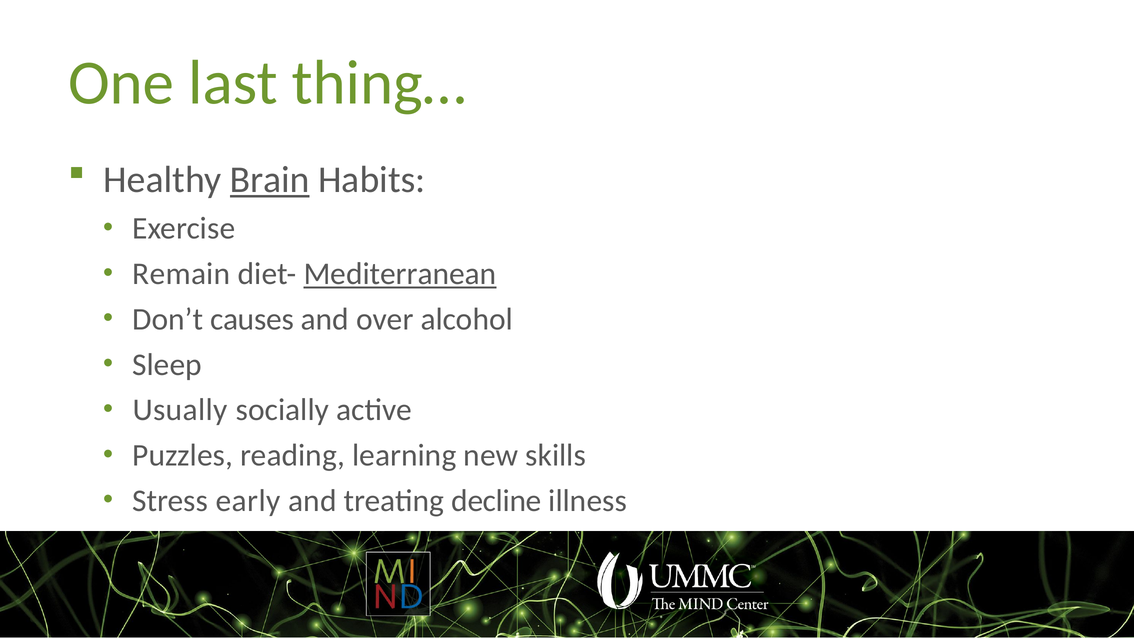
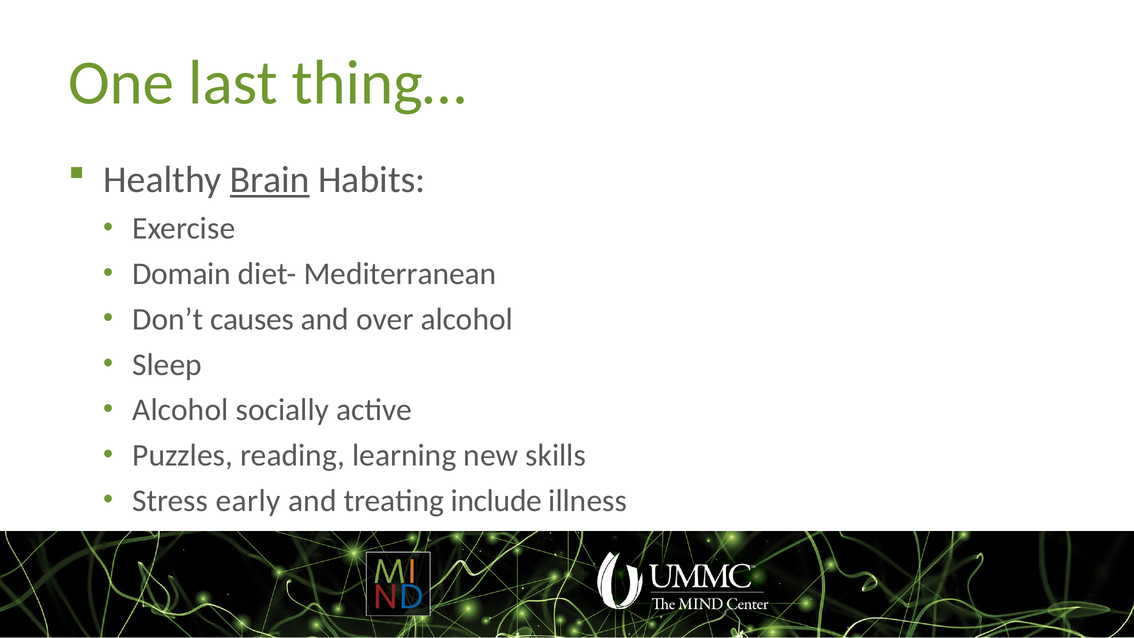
Remain: Remain -> Domain (182, 274)
Mediterranean underline: present -> none (400, 274)
Usually: Usually -> Alcohol (180, 410)
decline: decline -> include (496, 501)
